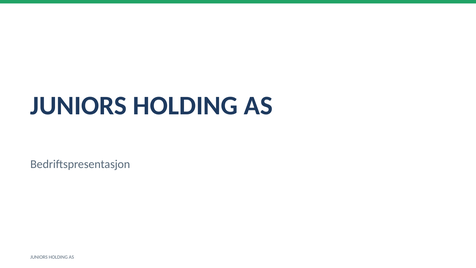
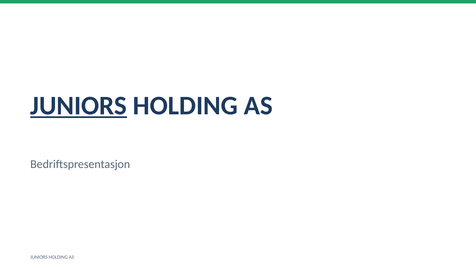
JUNIORS underline: none -> present (79, 106)
